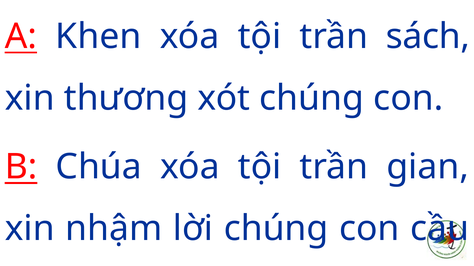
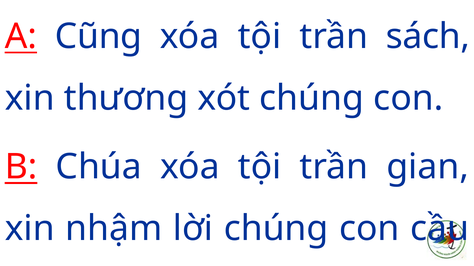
Khen: Khen -> Cũng (99, 36)
